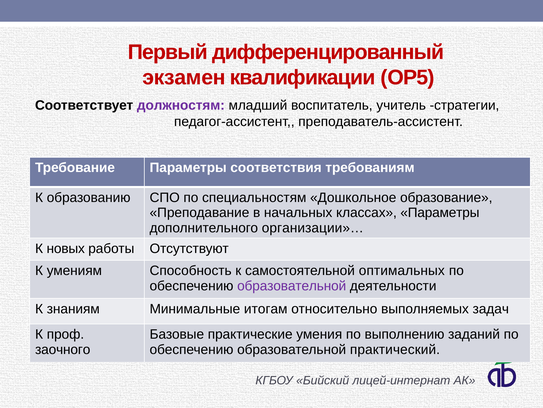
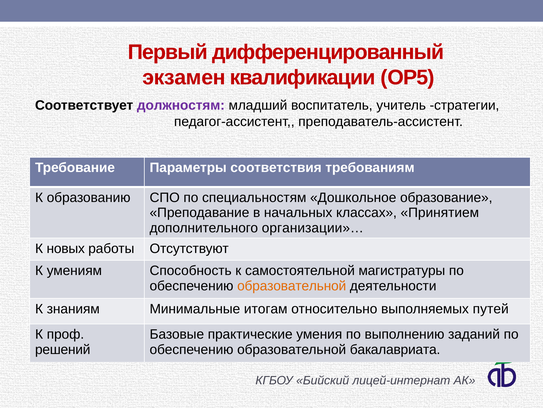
классах Параметры: Параметры -> Принятием (440, 212)
оптимальных: оптимальных -> магистратуры (402, 270)
образовательной colour: purple -> orange (292, 285)
задач: задач -> путей (491, 308)
заочного: заочного -> решений (63, 349)
практический: практический -> бакалавриата (395, 349)
